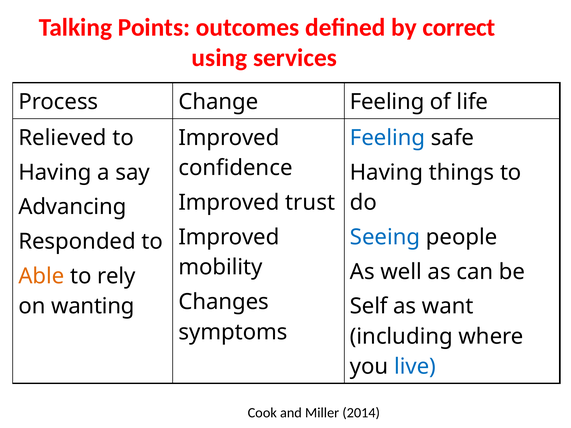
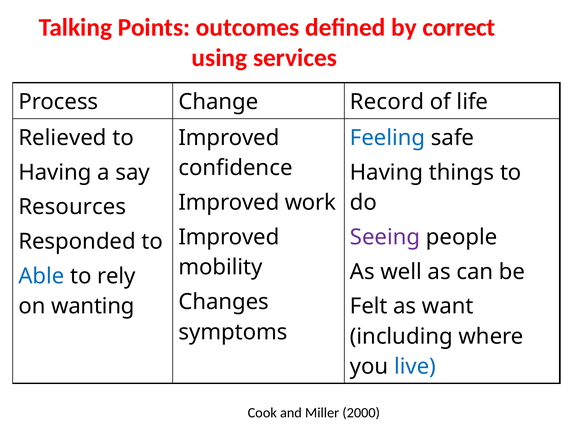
Feeling: Feeling -> Record (387, 102)
trust: trust -> work (310, 203)
Advancing: Advancing -> Resources (72, 207)
Seeing colour: blue -> purple (385, 237)
Able colour: orange -> blue (41, 276)
Self: Self -> Felt (369, 306)
2014: 2014 -> 2000 (361, 413)
